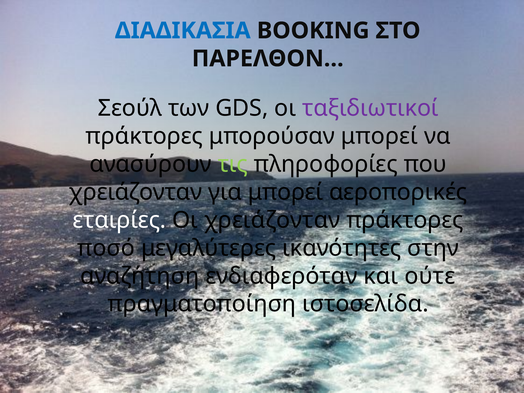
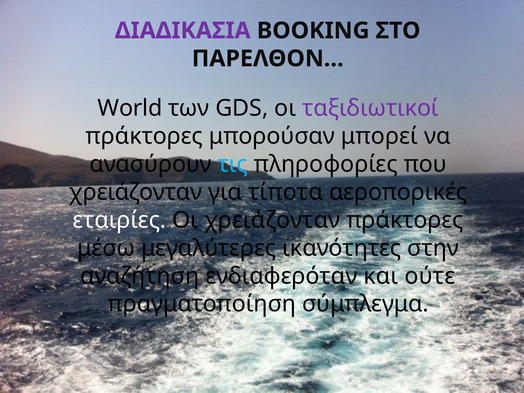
ΔΙΑΔΙΚΑΣΙΑ colour: blue -> purple (183, 31)
Σεούλ: Σεούλ -> World (130, 108)
τις colour: light green -> light blue (233, 164)
για μπορεί: μπορεί -> τίποτα (285, 192)
ποσό: ποσό -> μέσω (106, 248)
ιστοσελίδα: ιστοσελίδα -> σύμπλεγμα (365, 304)
